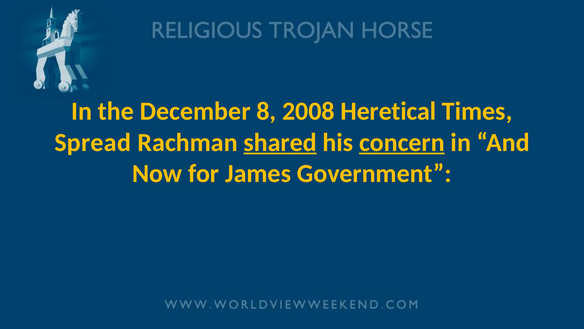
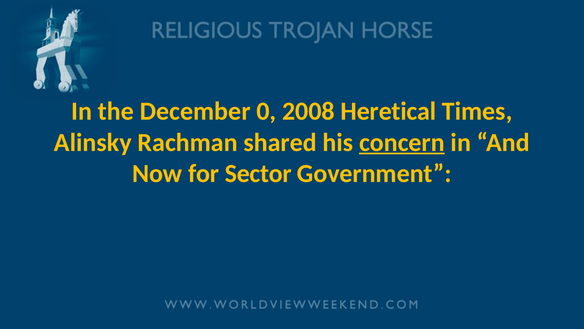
8: 8 -> 0 (266, 111)
Spread: Spread -> Alinsky (93, 142)
shared underline: present -> none (280, 142)
James: James -> Sector (258, 173)
